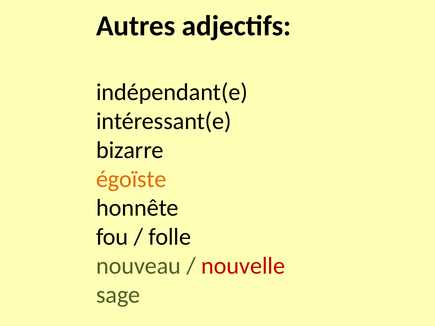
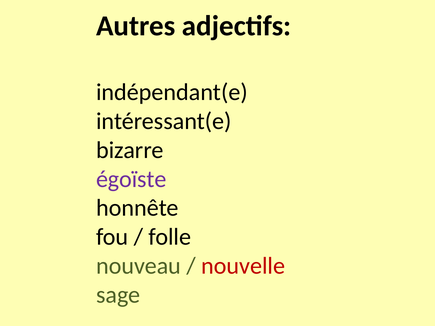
égoïste colour: orange -> purple (131, 179)
